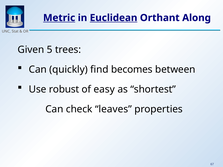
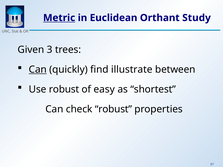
Euclidean underline: present -> none (114, 18)
Along: Along -> Study (197, 18)
5: 5 -> 3 (50, 50)
Can underline: none -> present (38, 70)
becomes: becomes -> illustrate (132, 70)
check leaves: leaves -> robust (114, 109)
